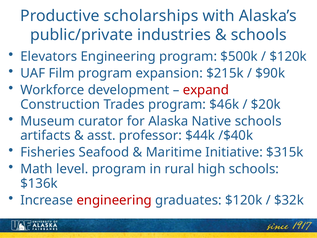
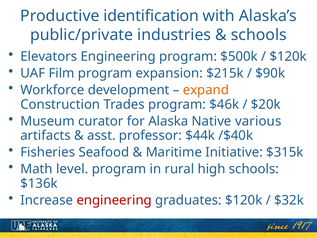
scholarships: scholarships -> identification (151, 16)
expand colour: red -> orange (206, 90)
Native schools: schools -> various (258, 121)
